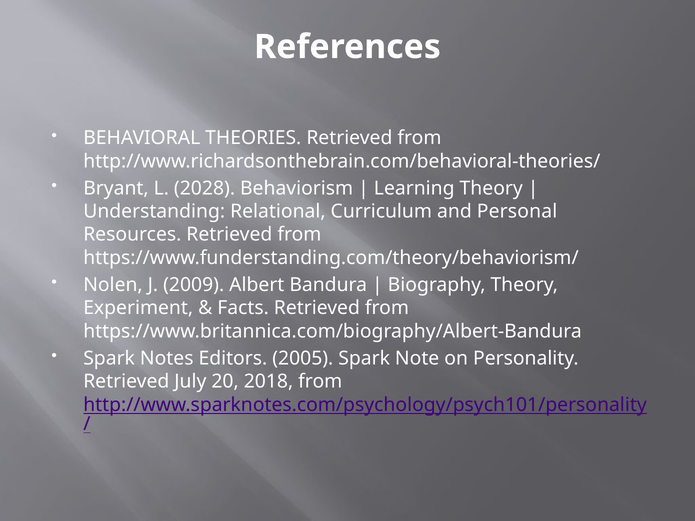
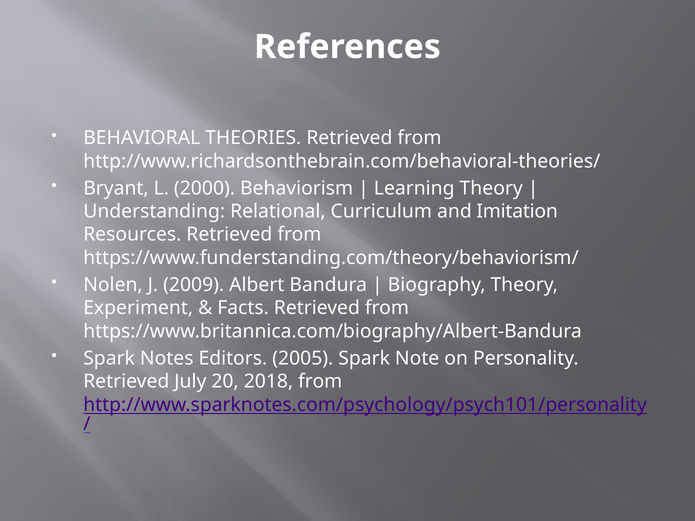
2028: 2028 -> 2000 (205, 188)
Personal: Personal -> Imitation (517, 211)
